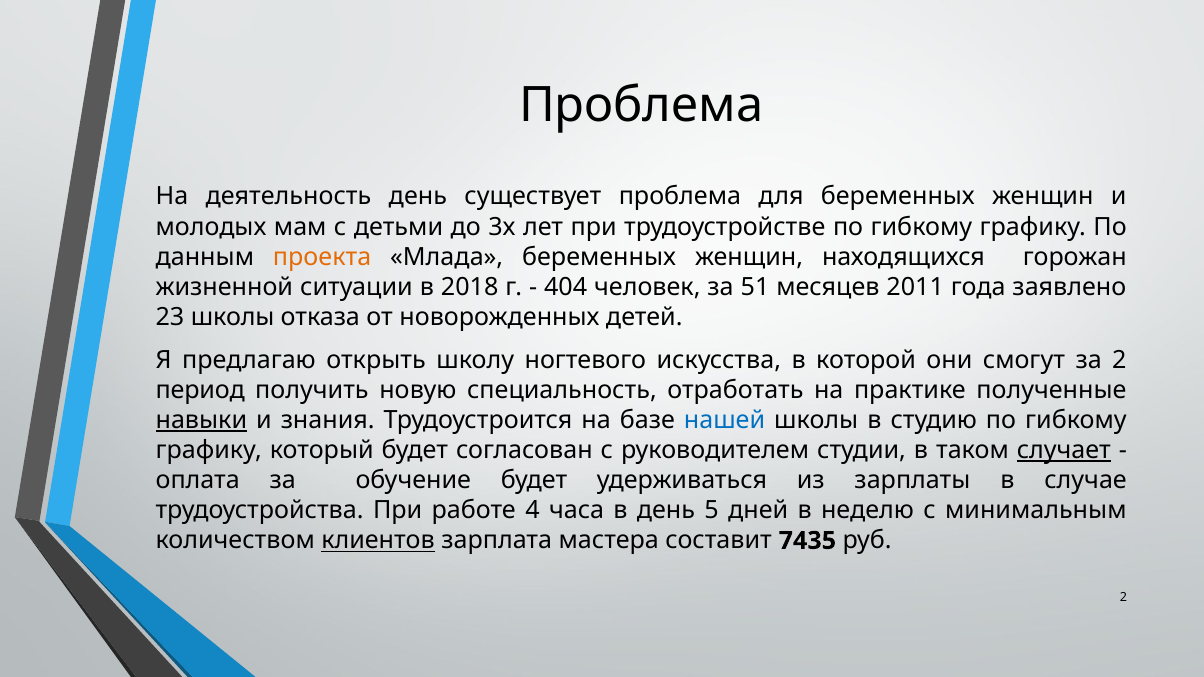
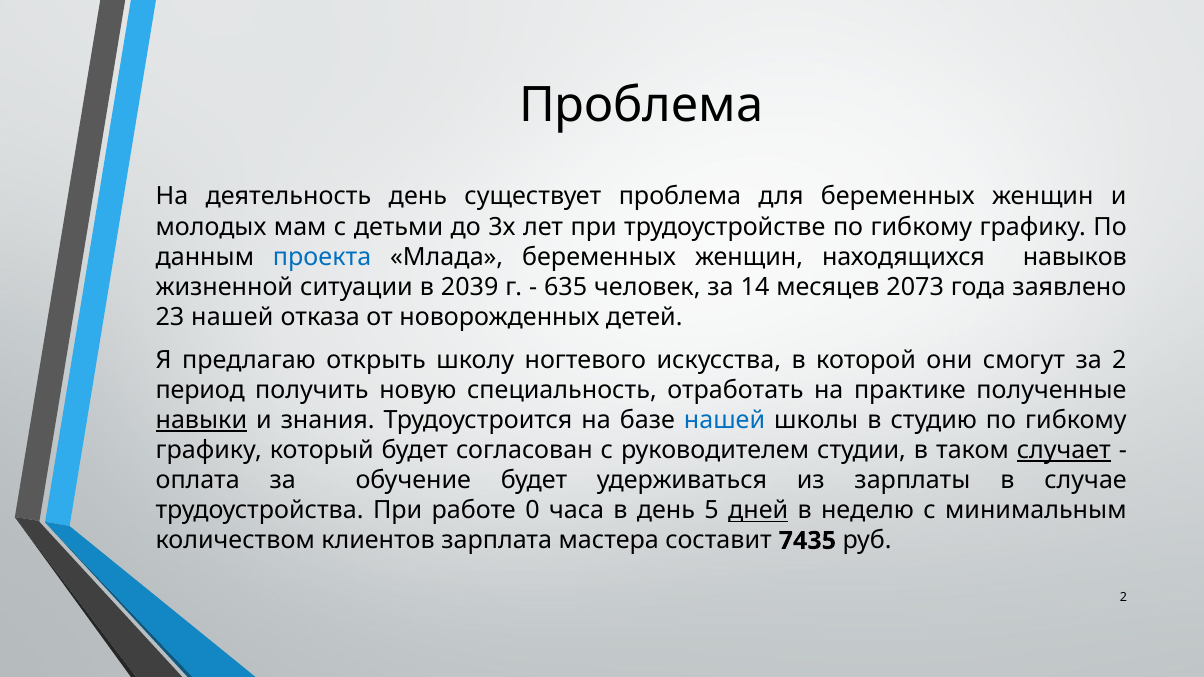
проекта colour: orange -> blue (322, 257)
горожан: горожан -> навыков (1075, 257)
2018: 2018 -> 2039 (470, 287)
404: 404 -> 635 (566, 287)
51: 51 -> 14 (755, 287)
2011: 2011 -> 2073 (915, 287)
23 школы: школы -> нашей (232, 317)
4: 4 -> 0 (532, 511)
дней underline: none -> present (758, 511)
клиентов underline: present -> none (378, 541)
